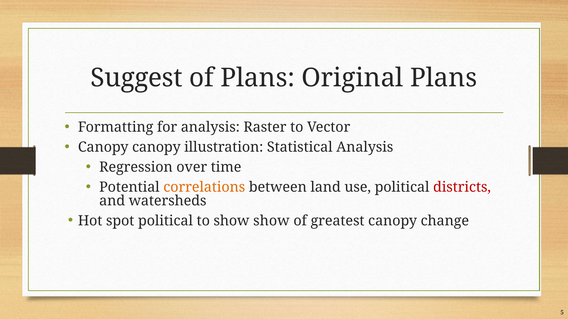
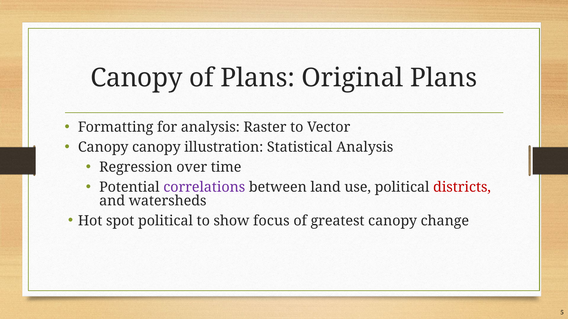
Suggest: Suggest -> Canopy (136, 78)
correlations colour: orange -> purple (204, 188)
show show: show -> focus (271, 221)
